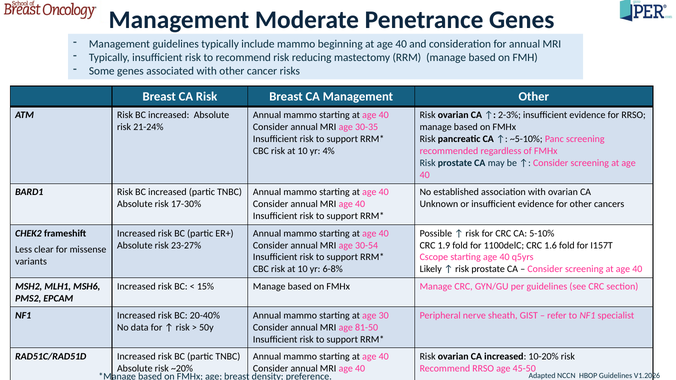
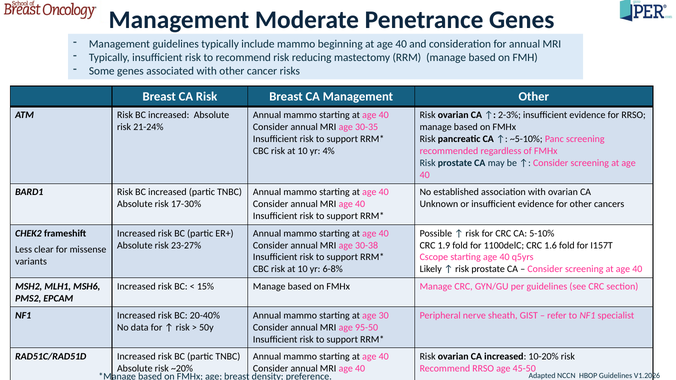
30-54: 30-54 -> 30-38 (367, 245)
81-50: 81-50 -> 95-50 (367, 328)
